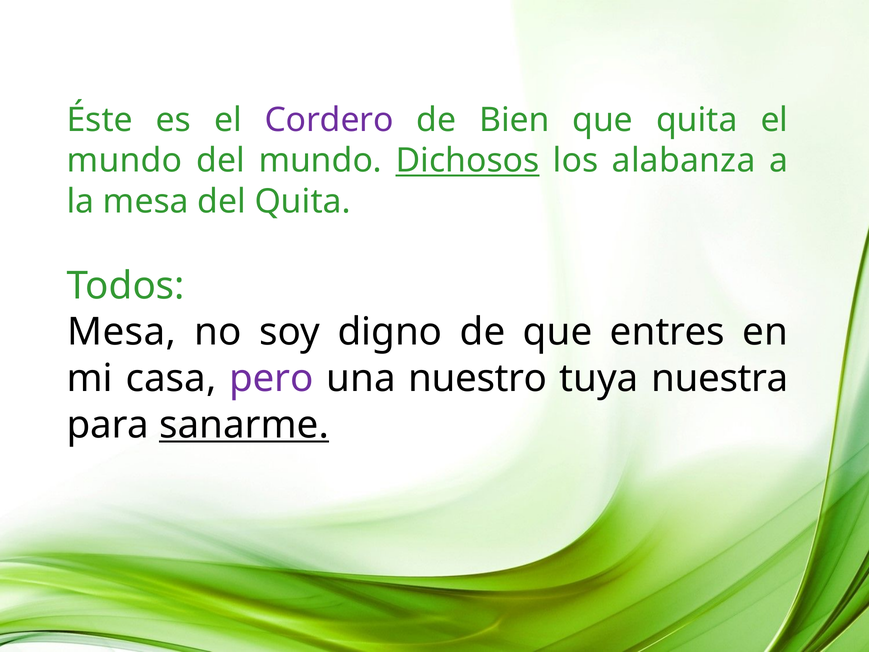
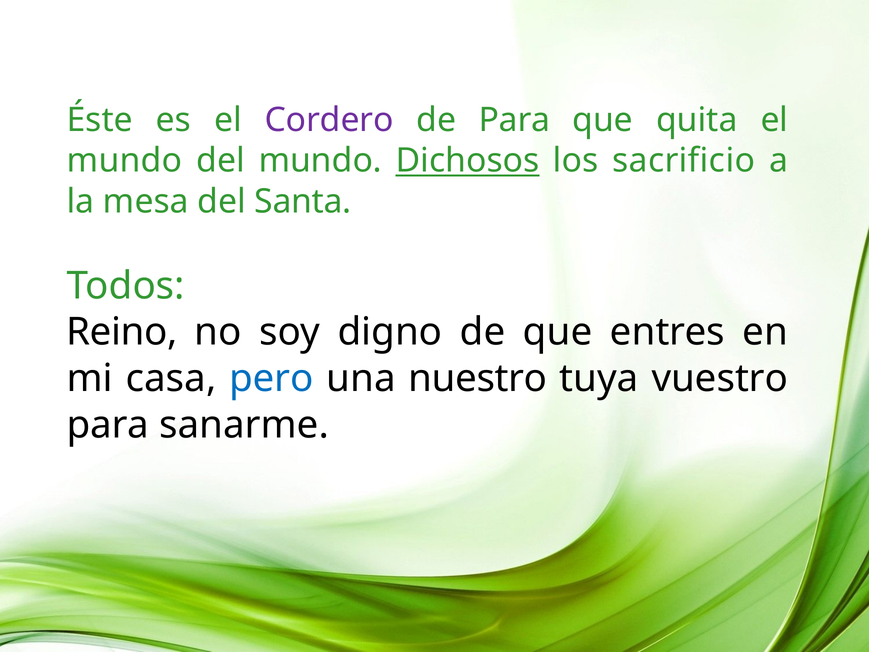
de Bien: Bien -> Para (514, 120)
alabanza: alabanza -> sacrificio (684, 161)
del Quita: Quita -> Santa (303, 201)
Mesa: Mesa -> Reino (122, 332)
pero colour: purple -> blue (271, 378)
nuestra: nuestra -> vuestro (720, 378)
sanarme underline: present -> none (244, 425)
